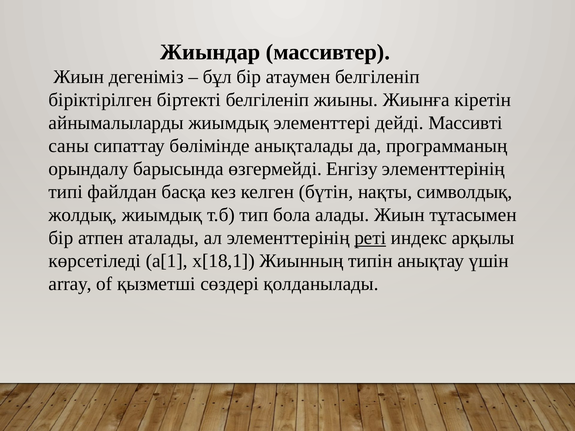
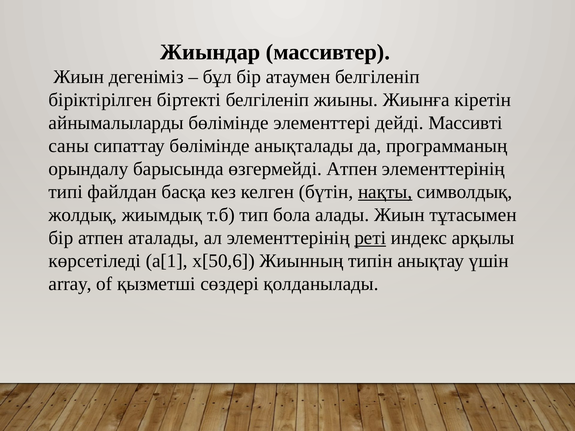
айнымалыларды жиымдық: жиымдық -> бөлімінде (229, 123)
өзгермейді Енгізу: Енгізу -> Атпен (352, 169)
нақты underline: none -> present (385, 192)
x[18,1: x[18,1 -> x[50,6 (224, 261)
